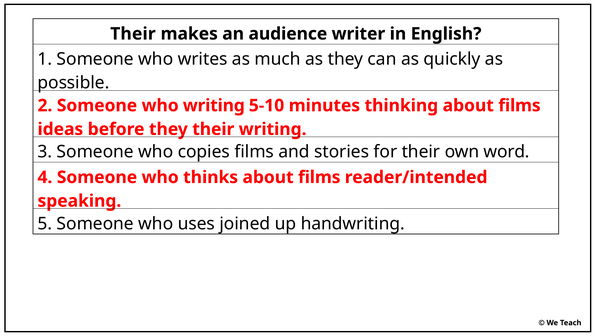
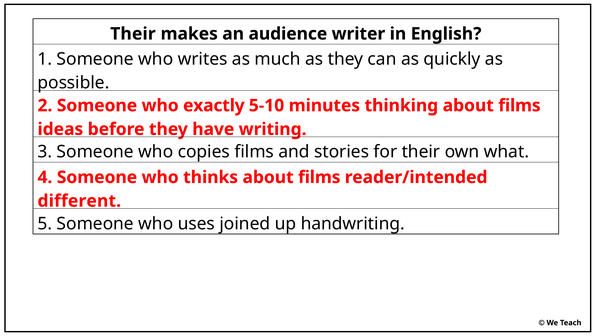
who writing: writing -> exactly (214, 106)
they their: their -> have (213, 129)
word: word -> what (506, 152)
speaking: speaking -> different (79, 201)
